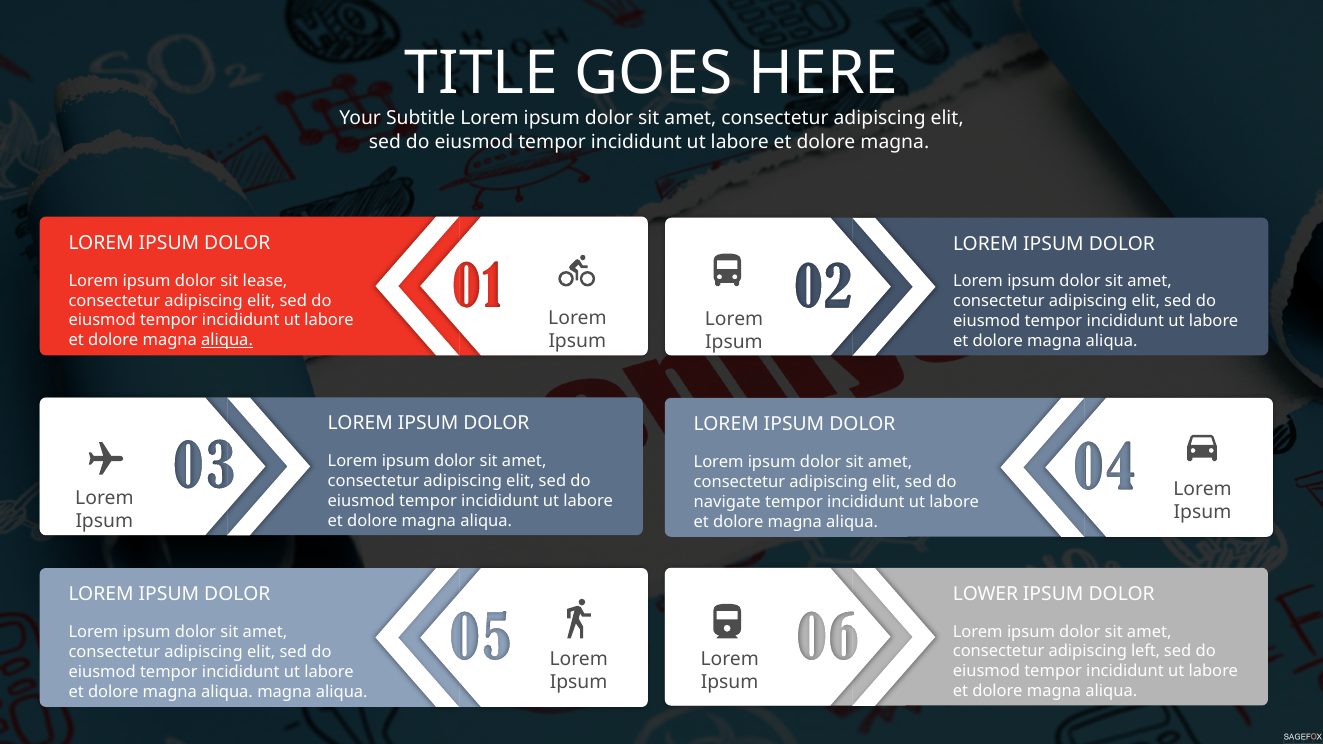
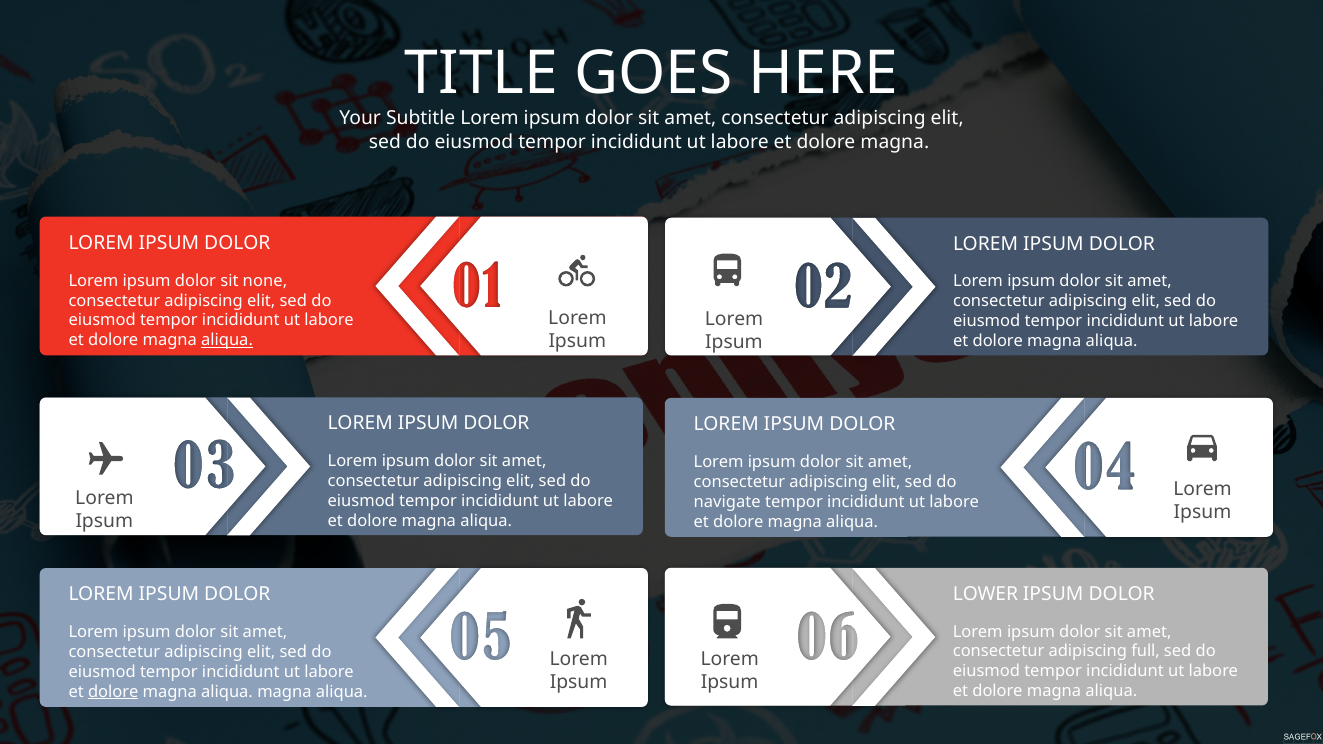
lease: lease -> none (265, 281)
left: left -> full (1146, 652)
dolore underline: none -> present (113, 692)
